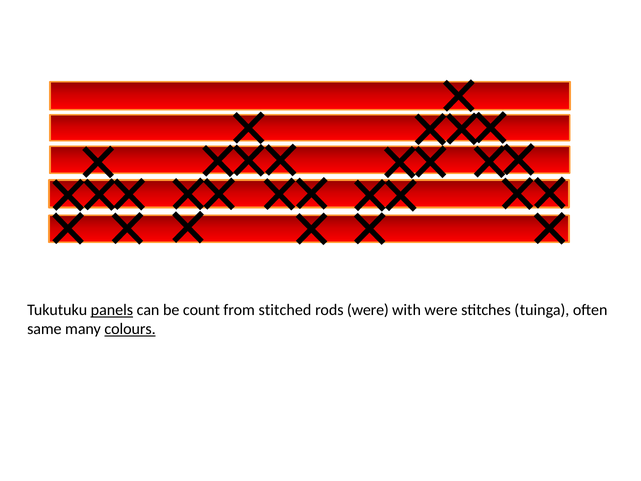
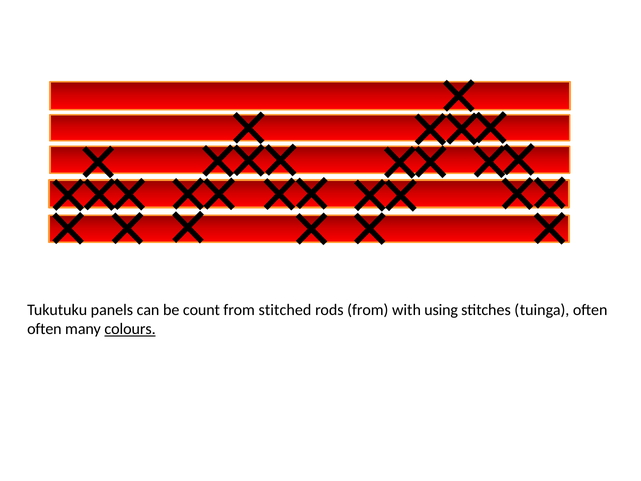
panels underline: present -> none (112, 310)
rods were: were -> from (368, 310)
with were: were -> using (441, 310)
same: same -> often (44, 329)
